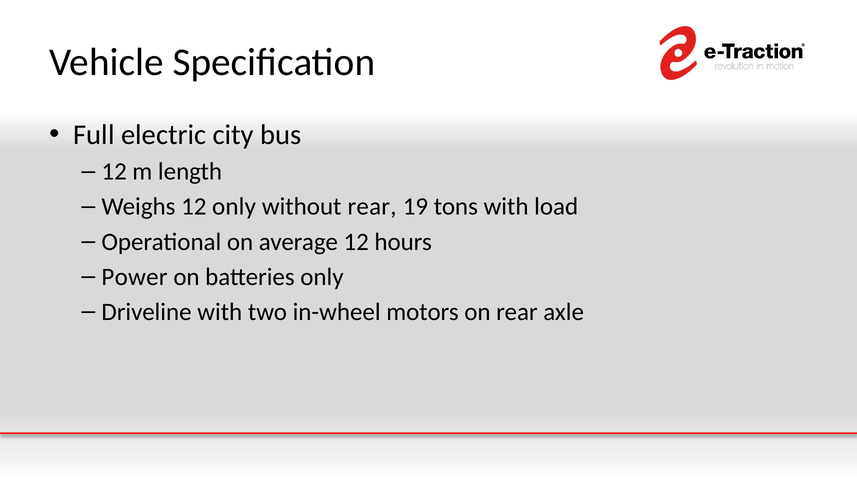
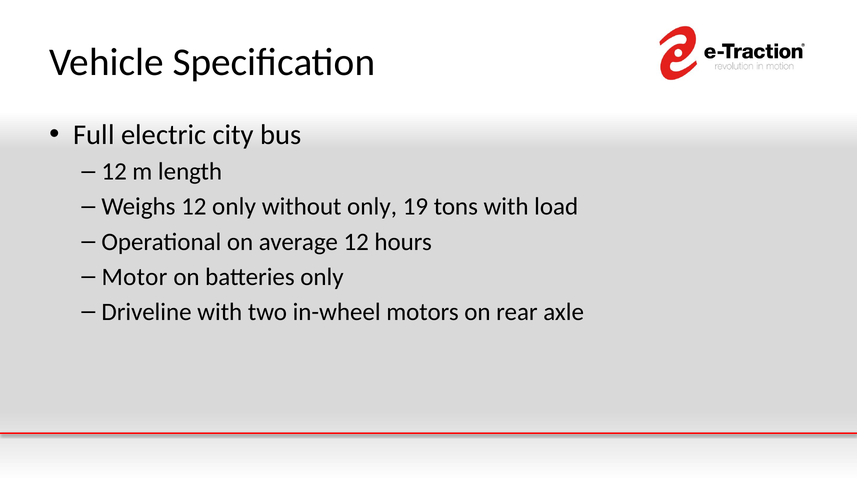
without rear: rear -> only (372, 207)
Power: Power -> Motor (134, 277)
